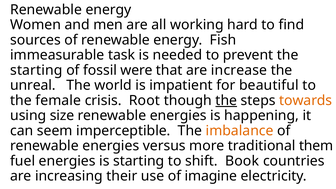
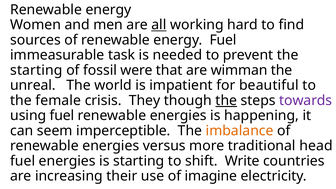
all underline: none -> present (159, 25)
energy Fish: Fish -> Fuel (223, 40)
increase: increase -> wimman (239, 70)
Root: Root -> They (145, 100)
towards colour: orange -> purple (306, 100)
using size: size -> fuel (62, 116)
them: them -> head (316, 146)
Book: Book -> Write (242, 161)
